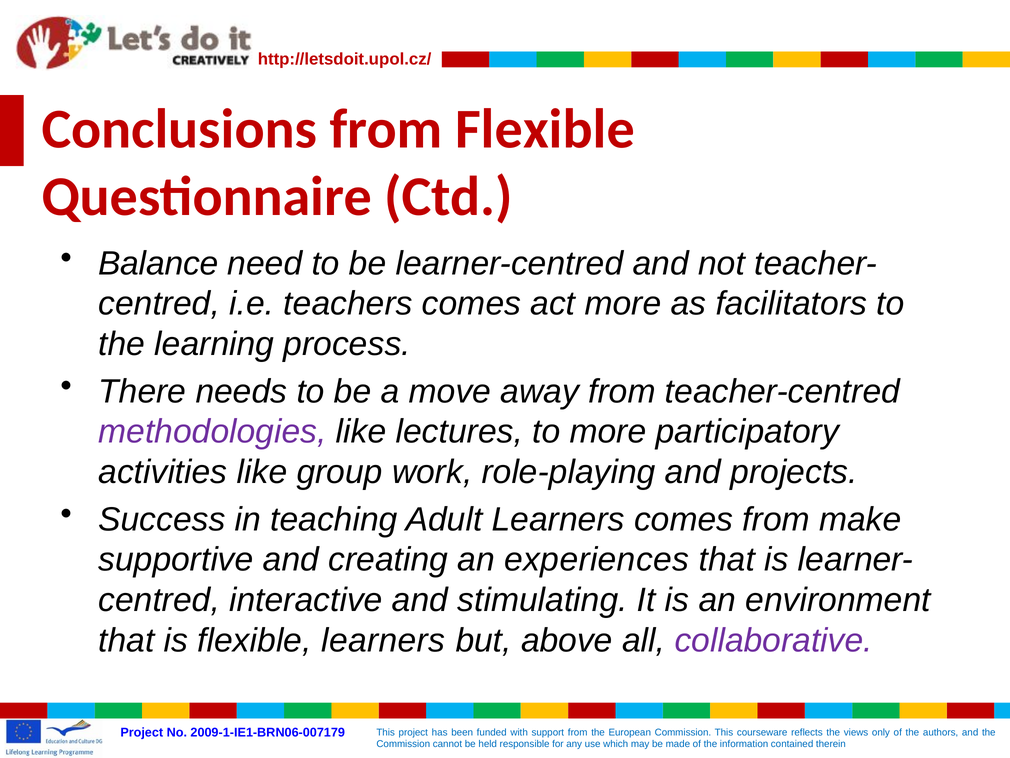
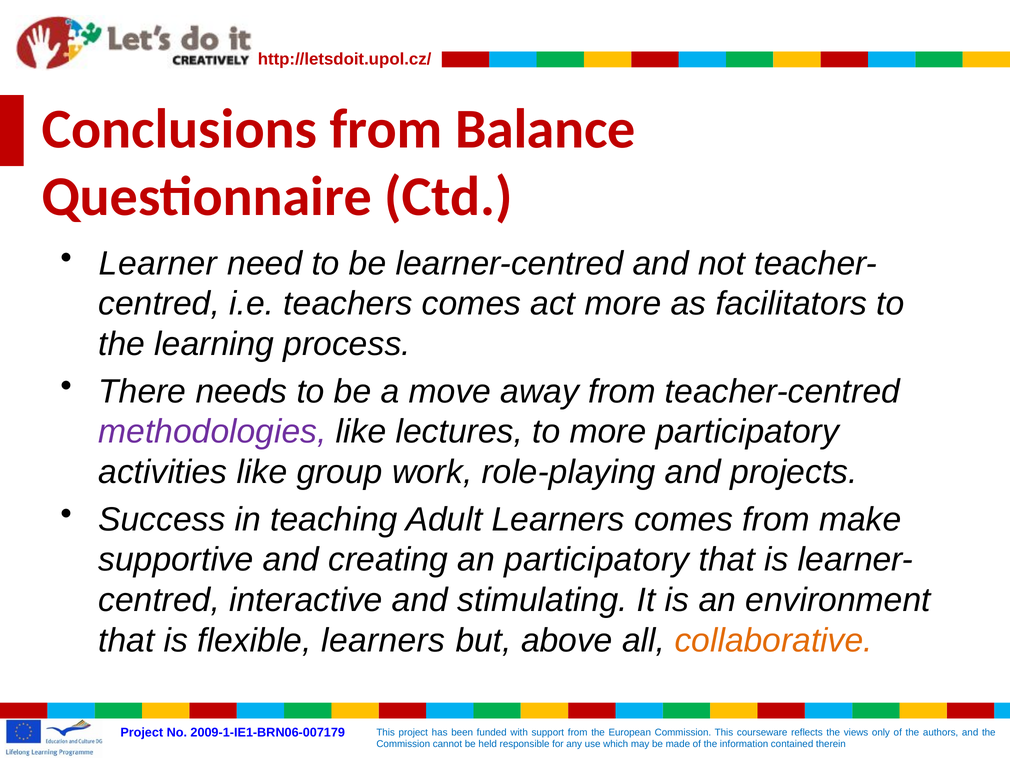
from Flexible: Flexible -> Balance (545, 129)
Balance: Balance -> Learner (158, 263)
an experiences: experiences -> participatory (597, 559)
collaborative colour: purple -> orange (774, 640)
